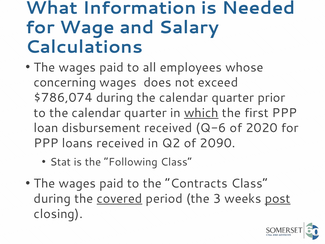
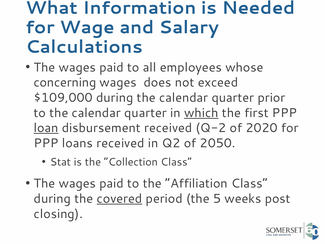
$786,074: $786,074 -> $109,000 (63, 98)
loan underline: none -> present (46, 128)
Q-6: Q-6 -> Q-2 (211, 128)
2090: 2090 -> 2050 (218, 143)
Following: Following -> Collection (131, 162)
Contracts: Contracts -> Affiliation (196, 183)
3: 3 -> 5 (217, 198)
post underline: present -> none (278, 198)
